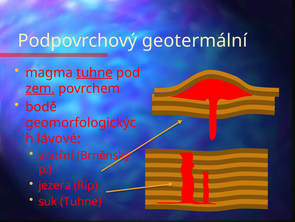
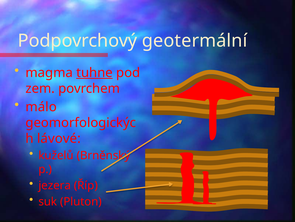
zem underline: present -> none (40, 88)
bodě: bodě -> málo (41, 107)
vnitřní: vnitřní -> kuželů (56, 155)
suk Tuhne: Tuhne -> Pluton (81, 201)
